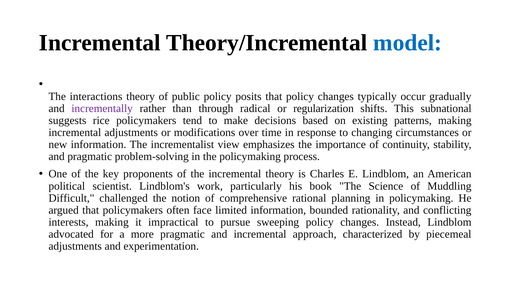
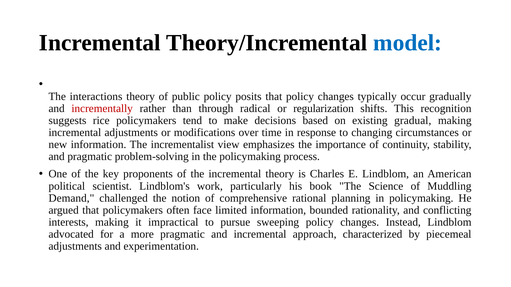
incrementally colour: purple -> red (102, 109)
subnational: subnational -> recognition (446, 109)
patterns: patterns -> gradual (413, 121)
Difficult: Difficult -> Demand (71, 198)
